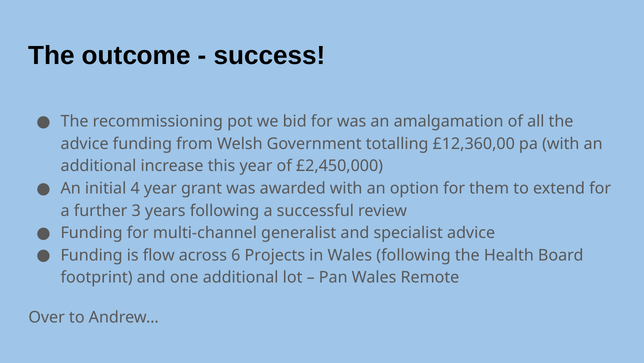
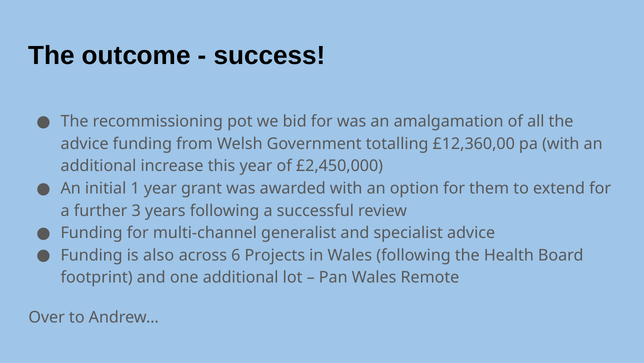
4: 4 -> 1 (135, 188)
flow: flow -> also (159, 255)
